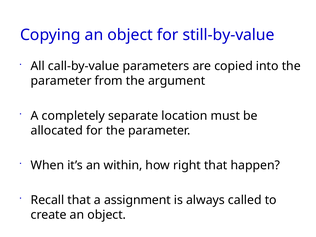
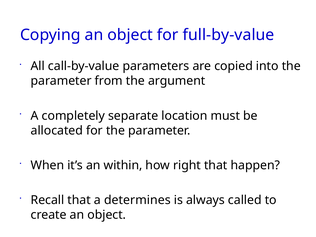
still-by-value: still-by-value -> full-by-value (229, 35)
assignment: assignment -> determines (137, 200)
